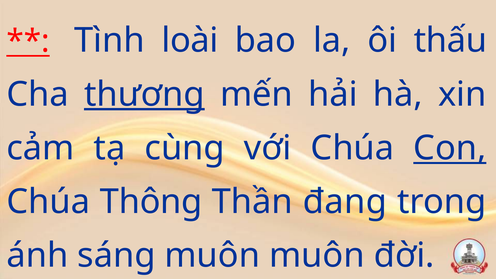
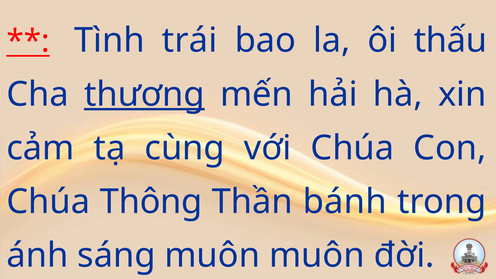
loài: loài -> trái (190, 41)
Con underline: present -> none (450, 148)
đang: đang -> bánh (345, 202)
